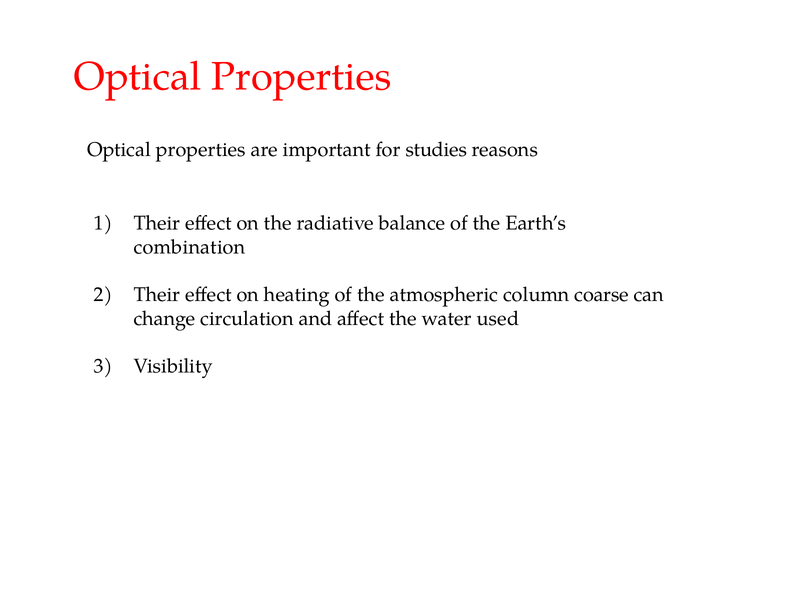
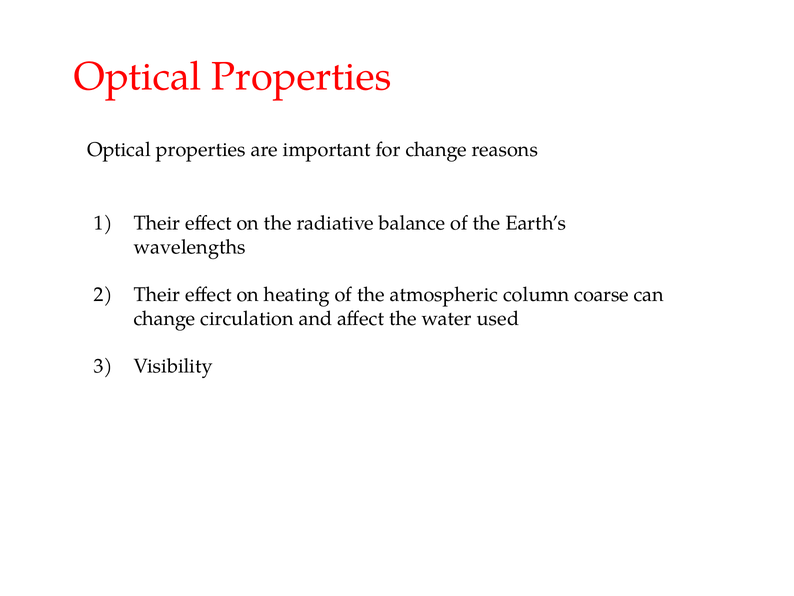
for studies: studies -> change (436, 149)
combination: combination -> wavelengths (190, 247)
